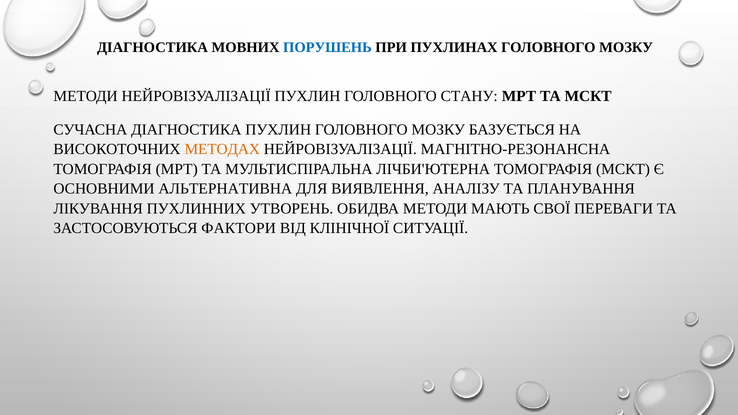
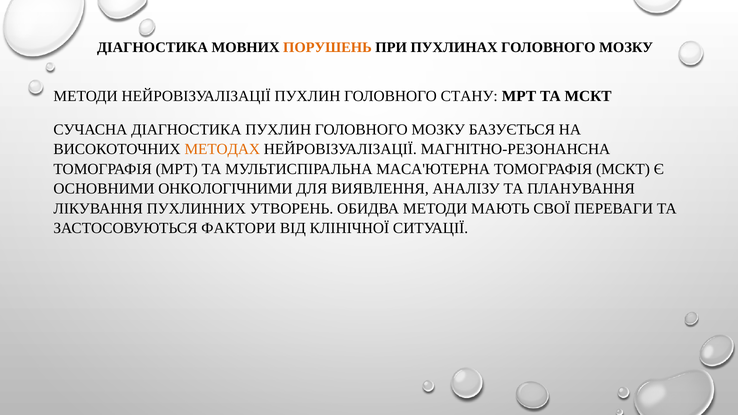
ПОРУШЕНЬ colour: blue -> orange (327, 47)
ЛІЧБИ'ЮТЕРНА: ЛІЧБИ'ЮТЕРНА -> МАСА'ЮТЕРНА (433, 169)
АЛЬТЕРНАТИВНА: АЛЬТЕРНАТИВНА -> ОНКОЛОГІЧНИМИ (225, 189)
